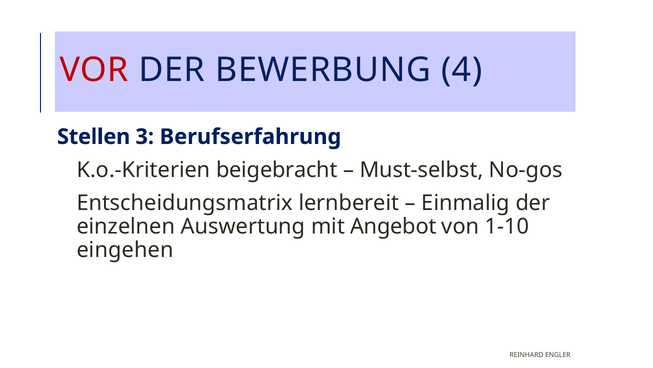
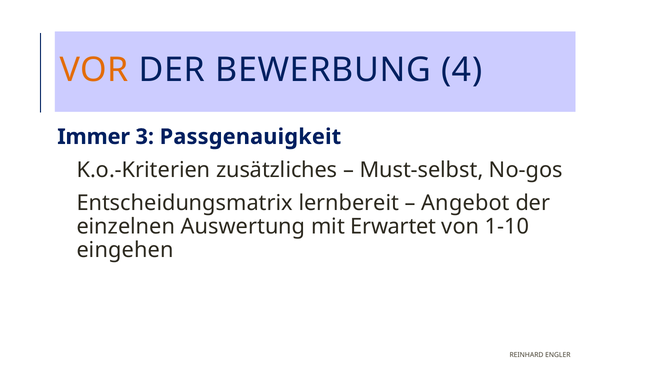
VOR colour: red -> orange (94, 70)
Stellen: Stellen -> Immer (94, 137)
Berufserfahrung: Berufserfahrung -> Passgenauigkeit (250, 137)
beigebracht: beigebracht -> zusätzliches (277, 170)
Einmalig: Einmalig -> Angebot (466, 203)
Angebot: Angebot -> Erwartet (393, 226)
